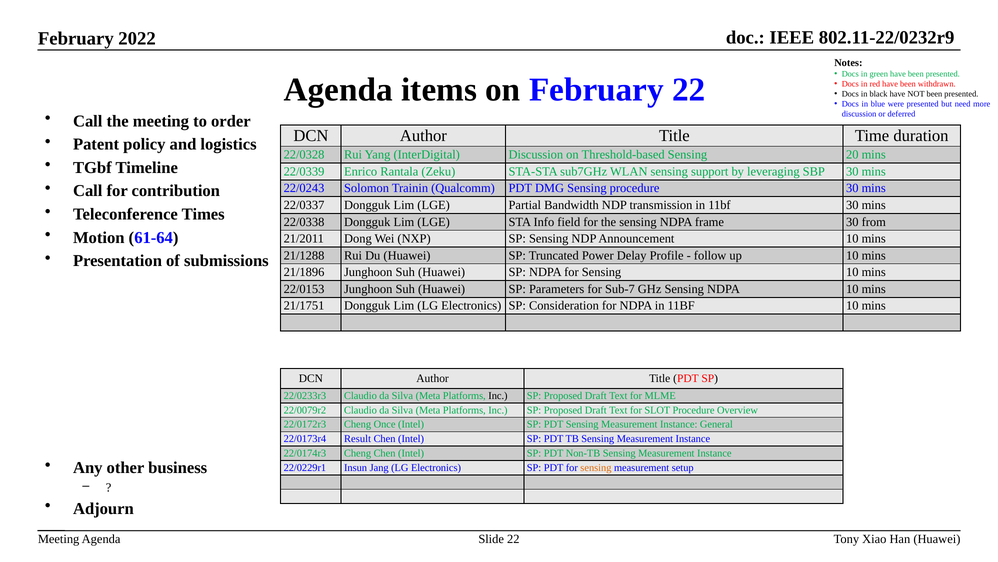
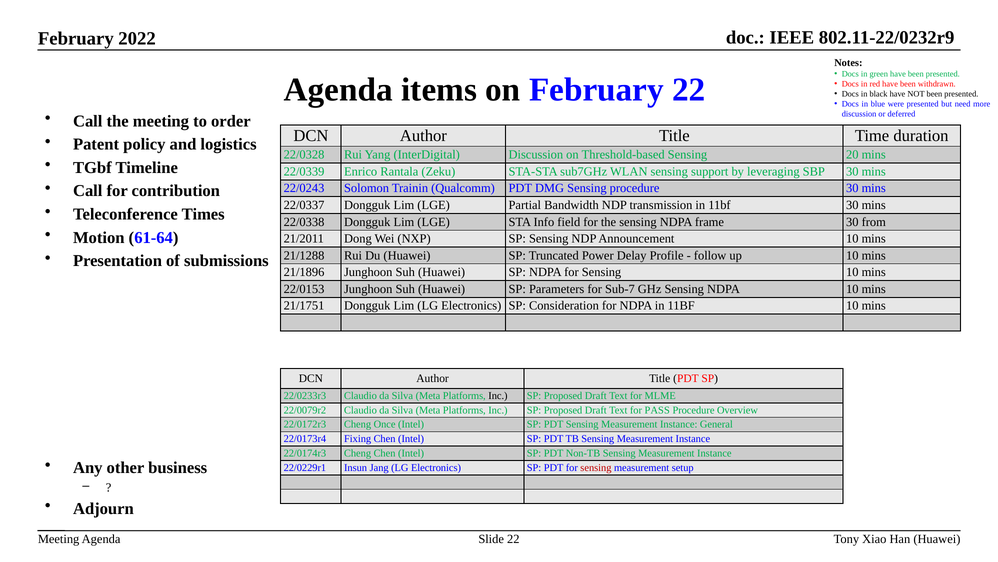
SLOT: SLOT -> PASS (657, 410)
Result: Result -> Fixing (358, 438)
sensing colour: orange -> red (596, 467)
